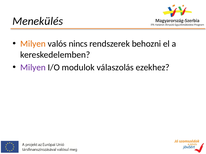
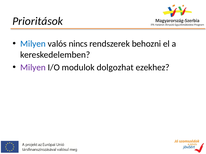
Menekülés: Menekülés -> Prioritások (38, 21)
Milyen colour: orange -> blue (33, 44)
válaszolás: válaszolás -> dolgozhat (115, 68)
